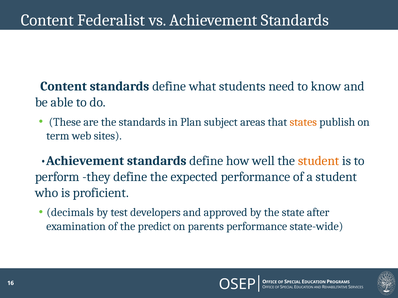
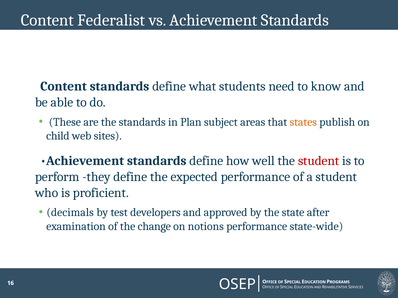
term: term -> child (58, 136)
student colour: orange -> red (319, 161)
predict: predict -> change (154, 227)
parents: parents -> notions (206, 227)
